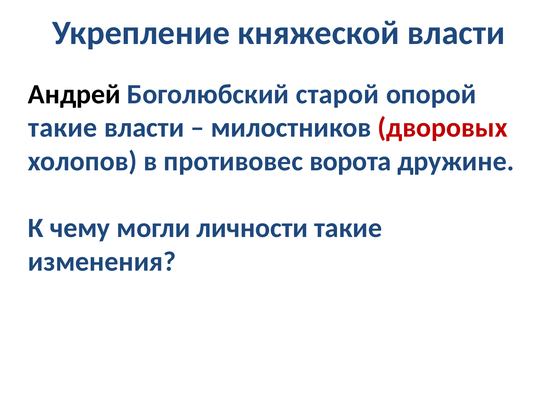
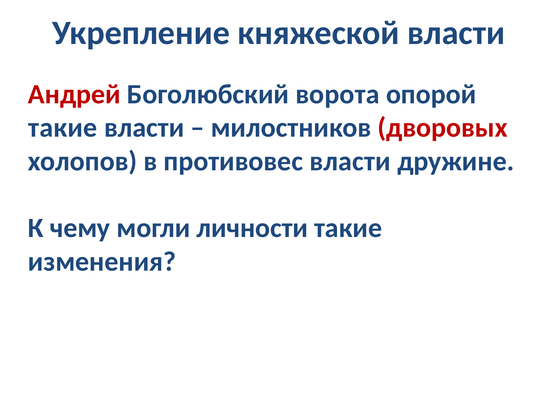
Андрей colour: black -> red (74, 94)
старой: старой -> ворота (337, 94)
противовес ворота: ворота -> власти (350, 161)
